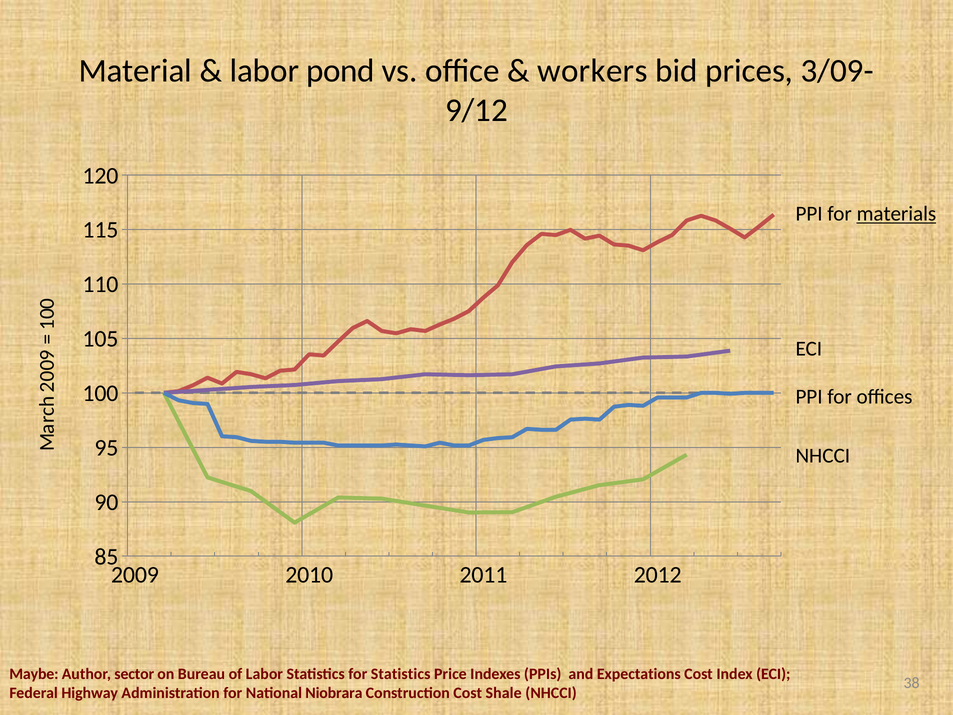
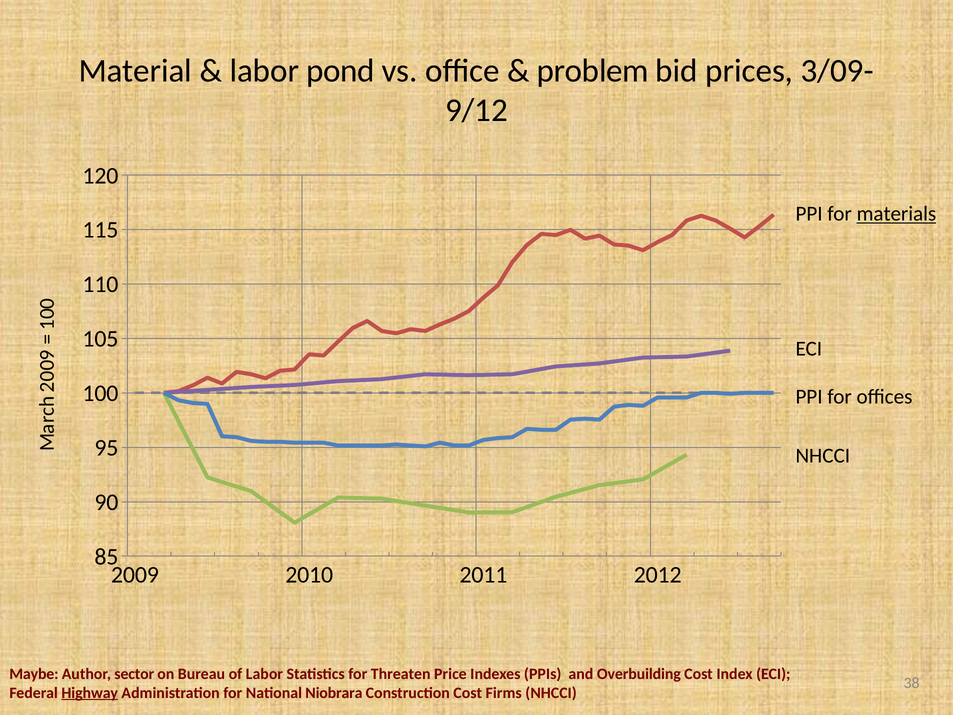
workers: workers -> problem (593, 71)
for Statistics: Statistics -> Threaten (401, 674)
Expectations: Expectations -> Overbuilding (639, 674)
Highway underline: none -> present (90, 693)
Shale: Shale -> Firms (504, 693)
